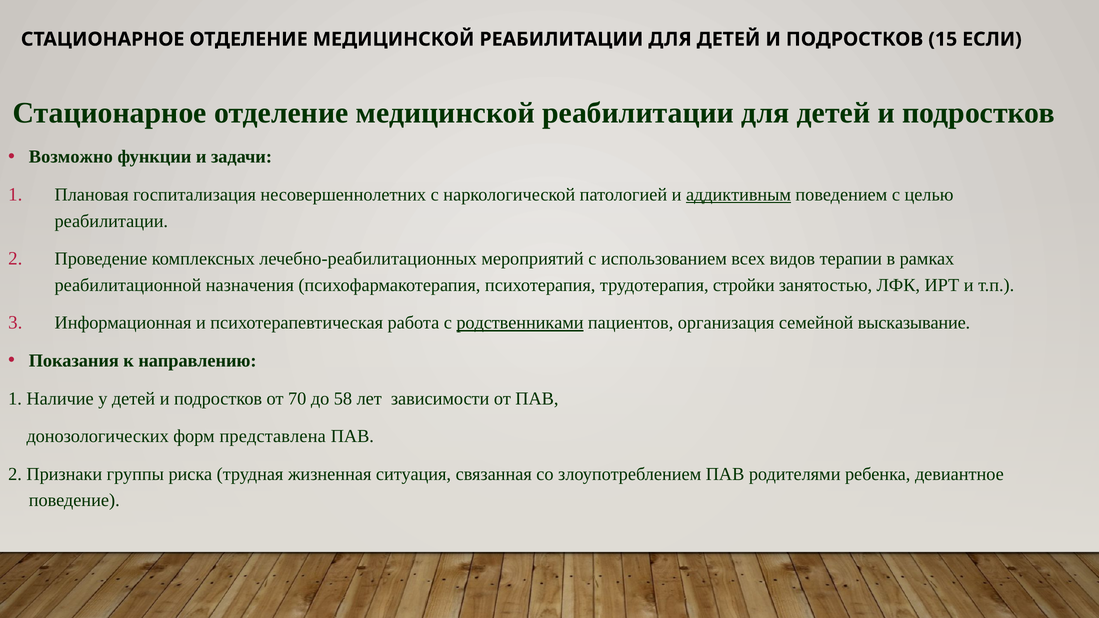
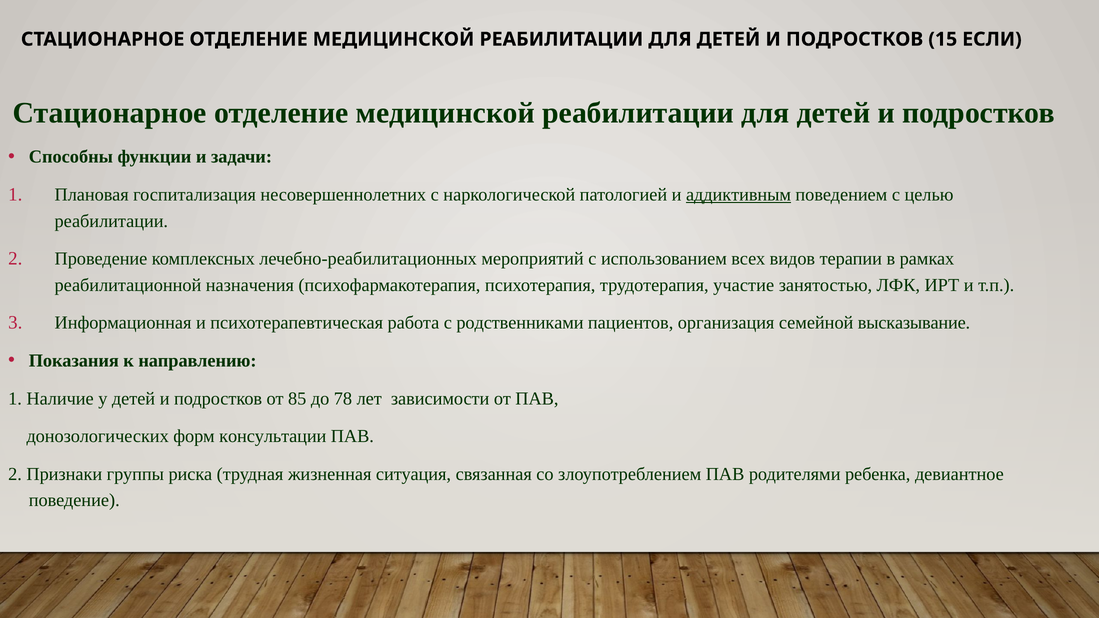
Возможно: Возможно -> Способны (71, 157)
стройки: стройки -> участие (744, 285)
родственниками underline: present -> none (520, 323)
70: 70 -> 85 (297, 399)
58: 58 -> 78 (343, 399)
представлена: представлена -> консультации (273, 436)
